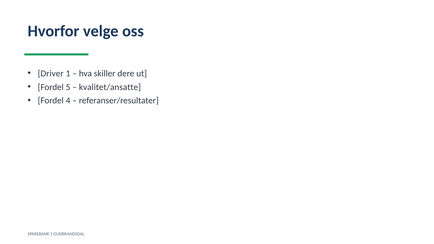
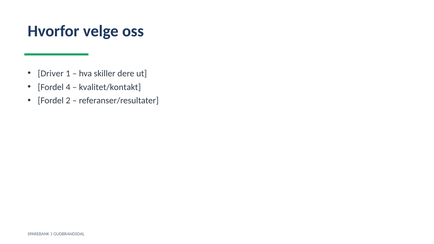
5: 5 -> 4 (68, 87)
kvalitet/ansatte: kvalitet/ansatte -> kvalitet/kontakt (110, 87)
4: 4 -> 2 (68, 101)
